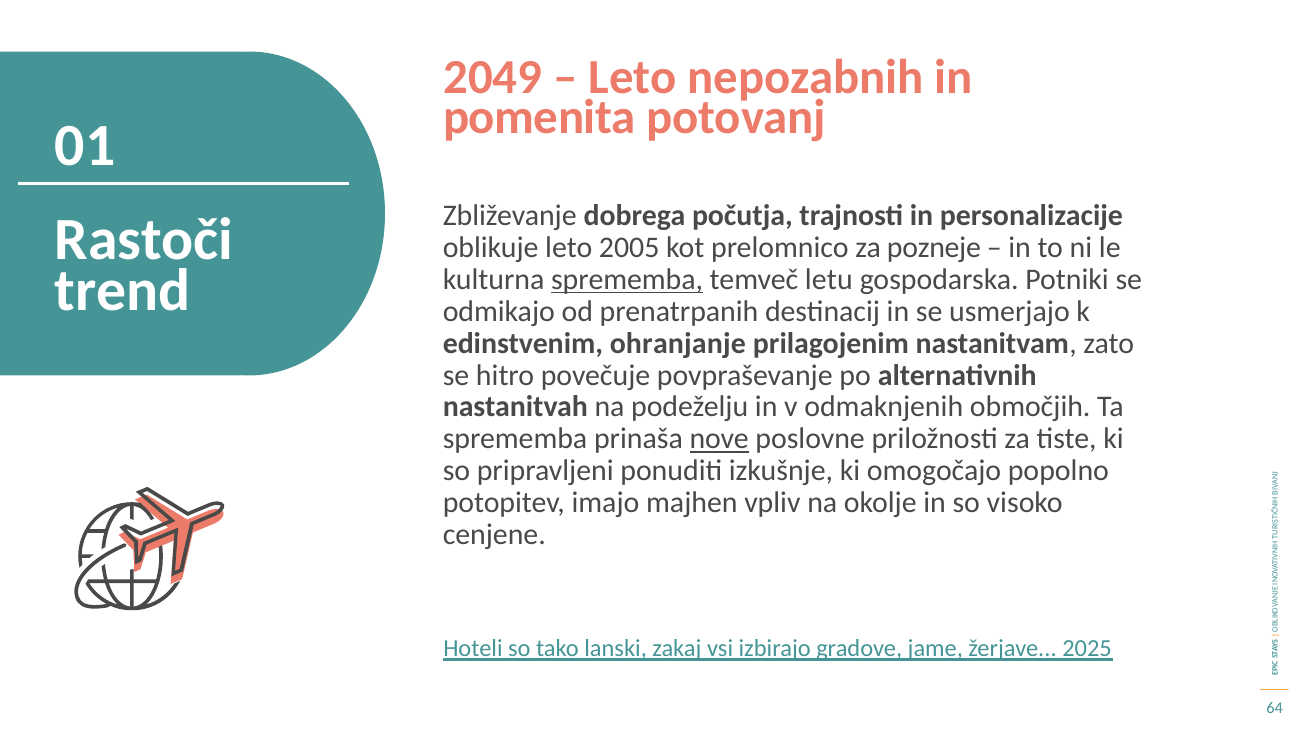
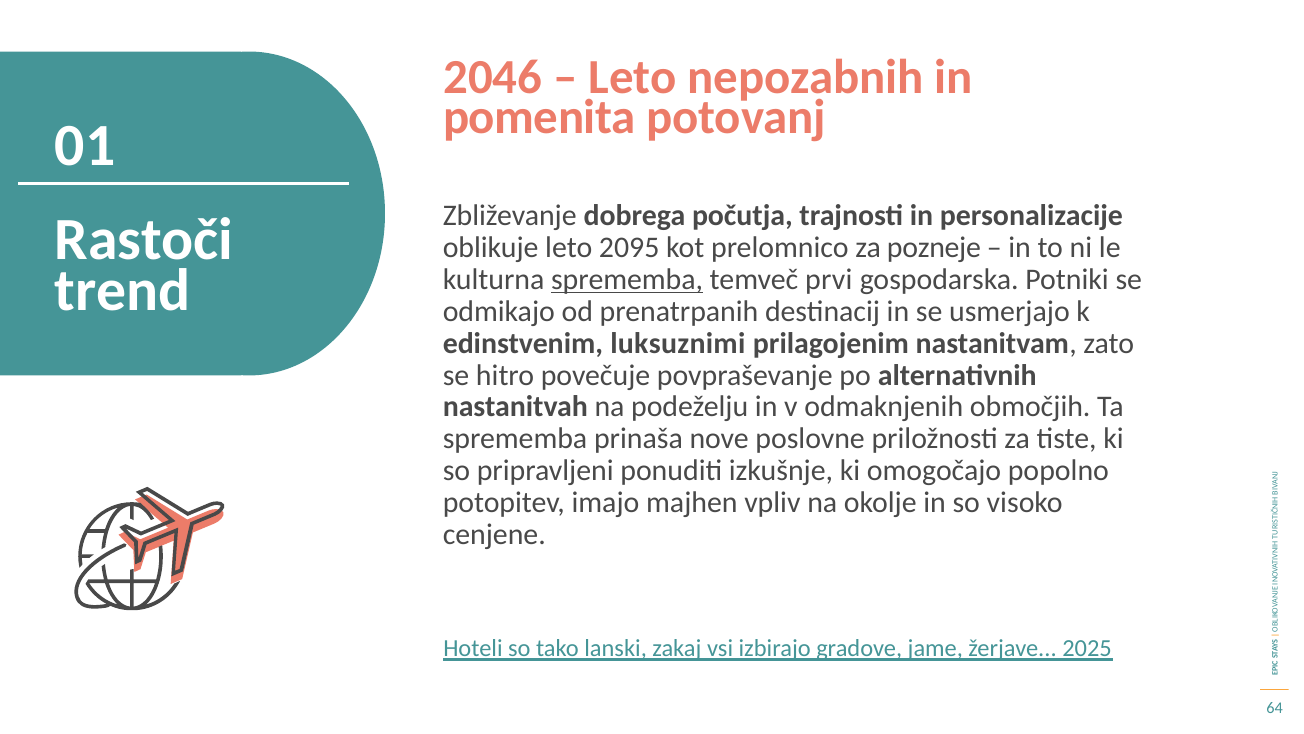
2049: 2049 -> 2046 (493, 77)
2005: 2005 -> 2095 (629, 248)
letu: letu -> prvi (829, 279)
ohranjanje: ohranjanje -> luksuznimi (678, 343)
nove underline: present -> none (719, 439)
